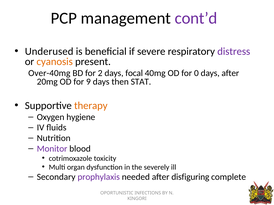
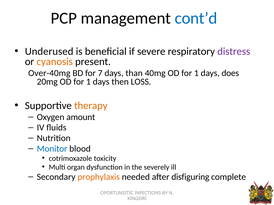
cont’d colour: purple -> blue (196, 18)
2: 2 -> 7 (100, 73)
focal: focal -> than (134, 73)
40mg OD for 0: 0 -> 1 (196, 73)
days after: after -> does (230, 73)
20mg OD for 9: 9 -> 1 (88, 82)
STAT: STAT -> LOSS (141, 82)
hygiene: hygiene -> amount (81, 117)
Monitor colour: purple -> blue (52, 149)
prophylaxis colour: purple -> orange (99, 177)
